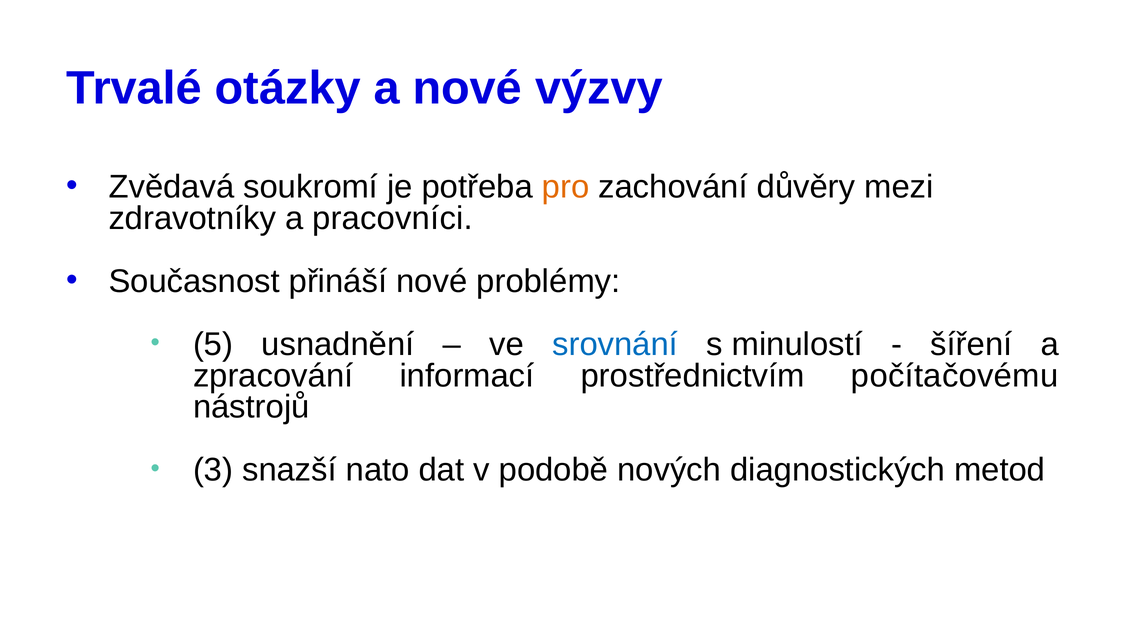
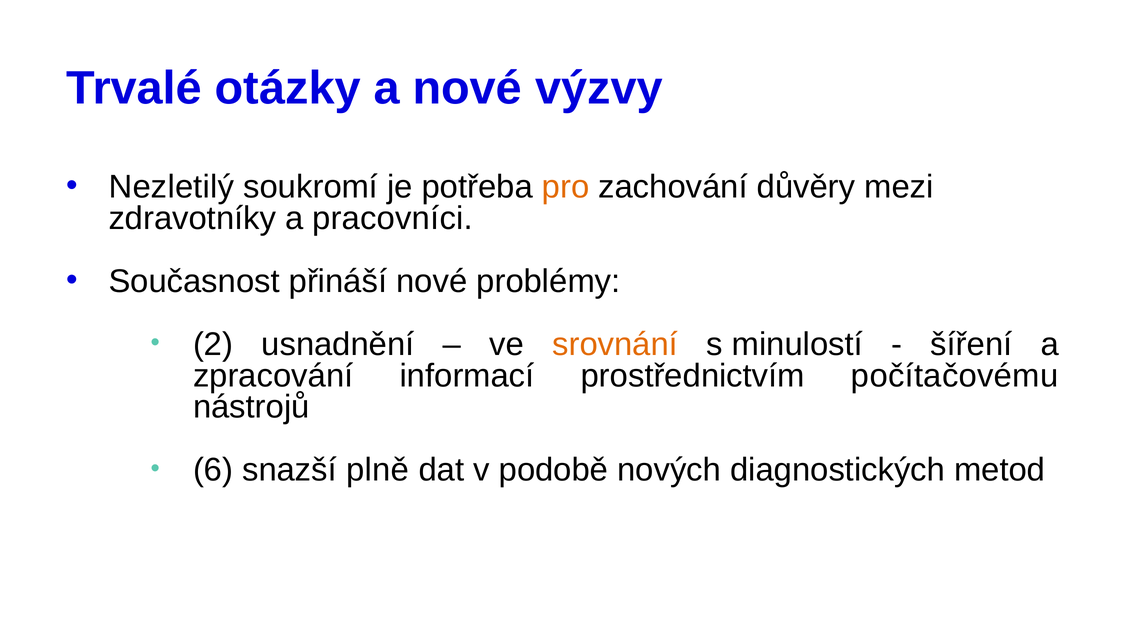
Zvědavá: Zvědavá -> Nezletilý (171, 187)
5: 5 -> 2 (213, 344)
srovnání colour: blue -> orange (615, 344)
3: 3 -> 6 (213, 470)
nato: nato -> plně (378, 470)
